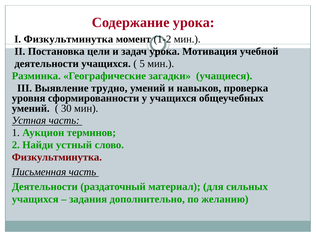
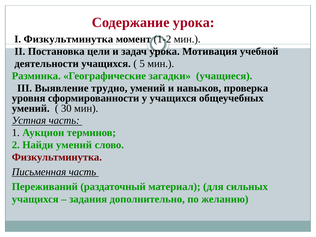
Найди устный: устный -> умений (74, 145)
Деятельности: Деятельности -> Переживаний (45, 187)
